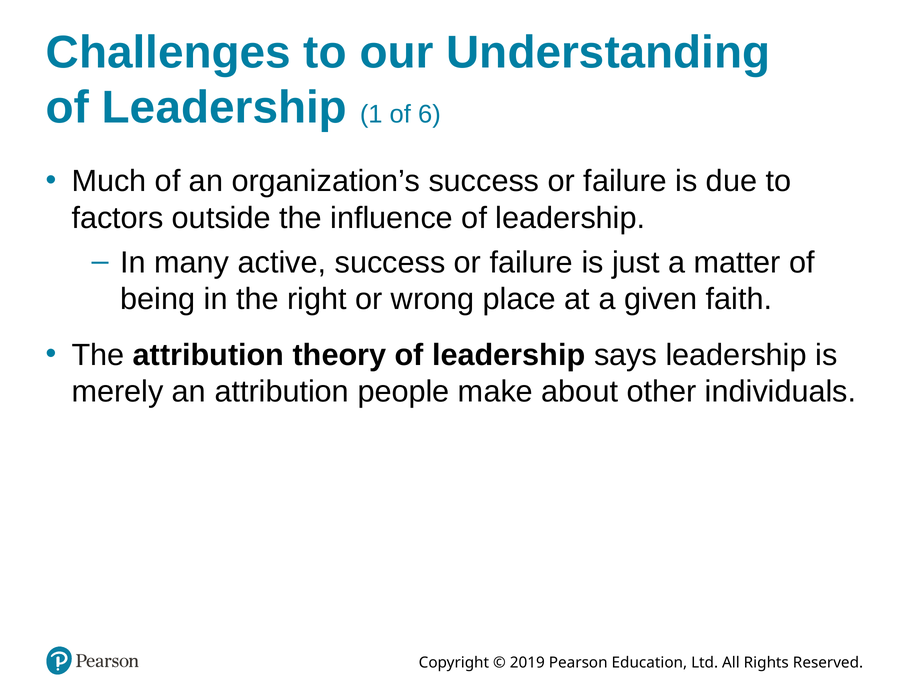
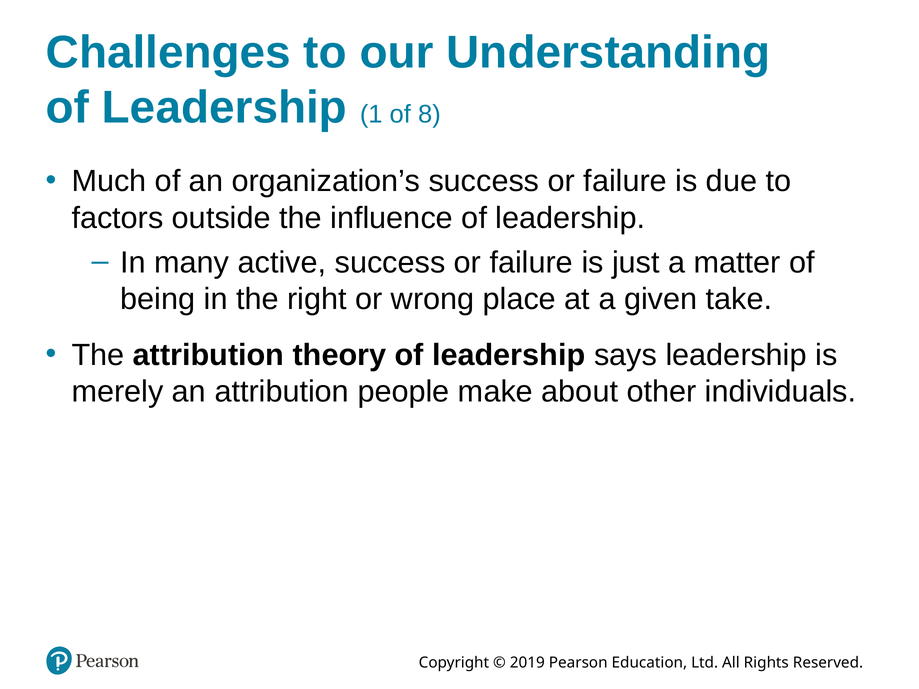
6: 6 -> 8 (429, 114)
faith: faith -> take (739, 299)
